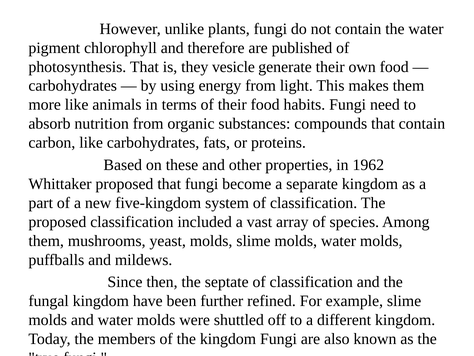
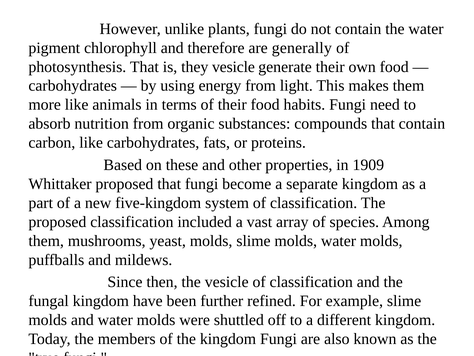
published: published -> generally (302, 48)
1962: 1962 -> 1909 (368, 165)
the septate: septate -> vesicle (227, 282)
